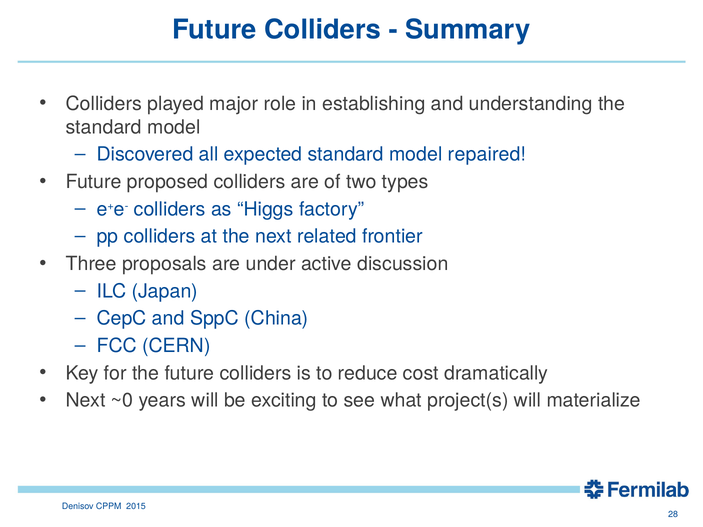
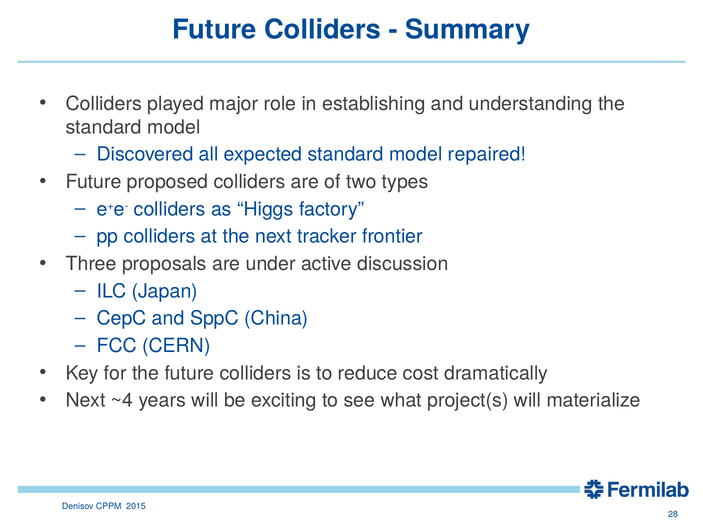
related: related -> tracker (327, 237)
~0: ~0 -> ~4 (122, 401)
